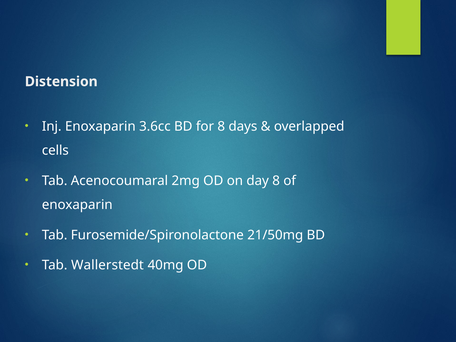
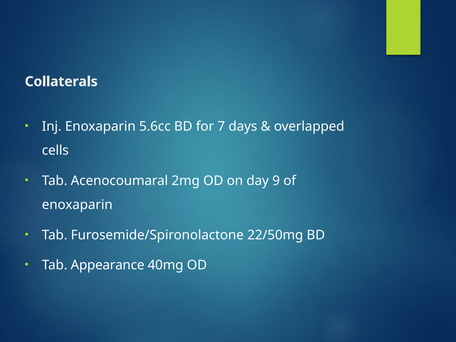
Distension: Distension -> Collaterals (61, 82)
3.6cc: 3.6cc -> 5.6cc (155, 127)
for 8: 8 -> 7 (221, 127)
day 8: 8 -> 9 (276, 181)
21/50mg: 21/50mg -> 22/50mg (275, 235)
Wallerstedt: Wallerstedt -> Appearance (108, 265)
